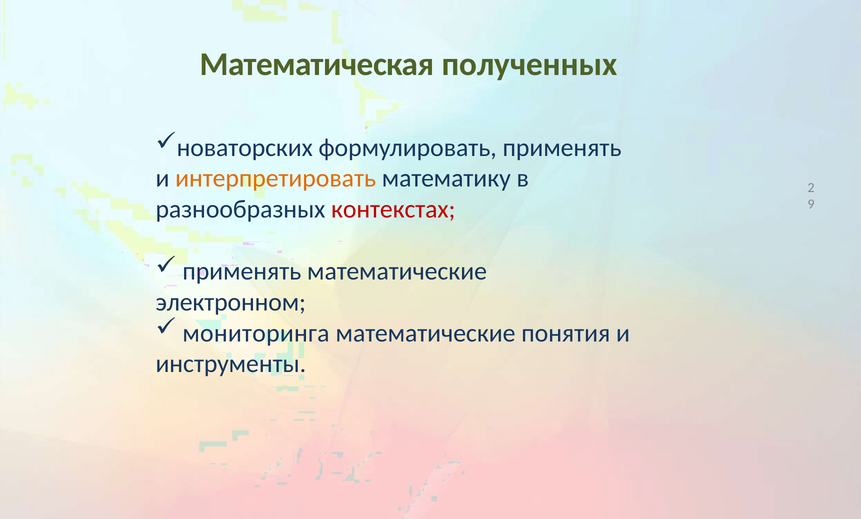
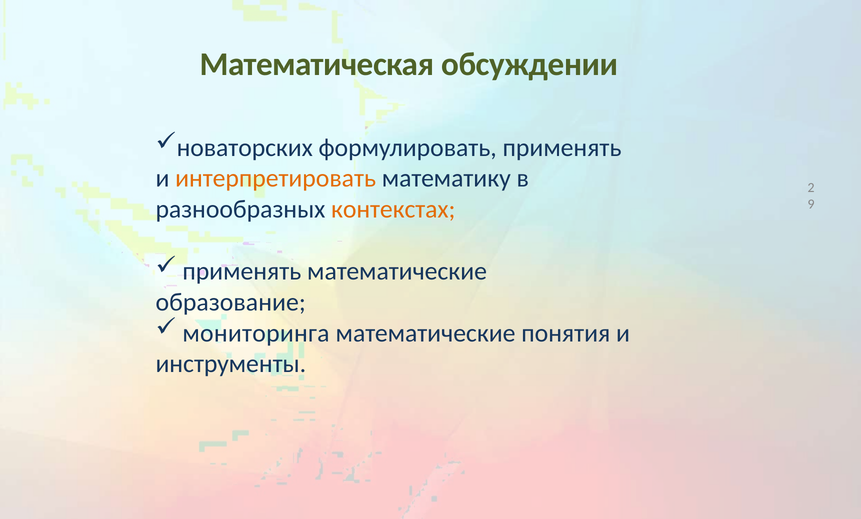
полученных: полученных -> обсуждении (530, 64)
контекстах colour: red -> orange (393, 210)
электронном: электронном -> образование (231, 302)
